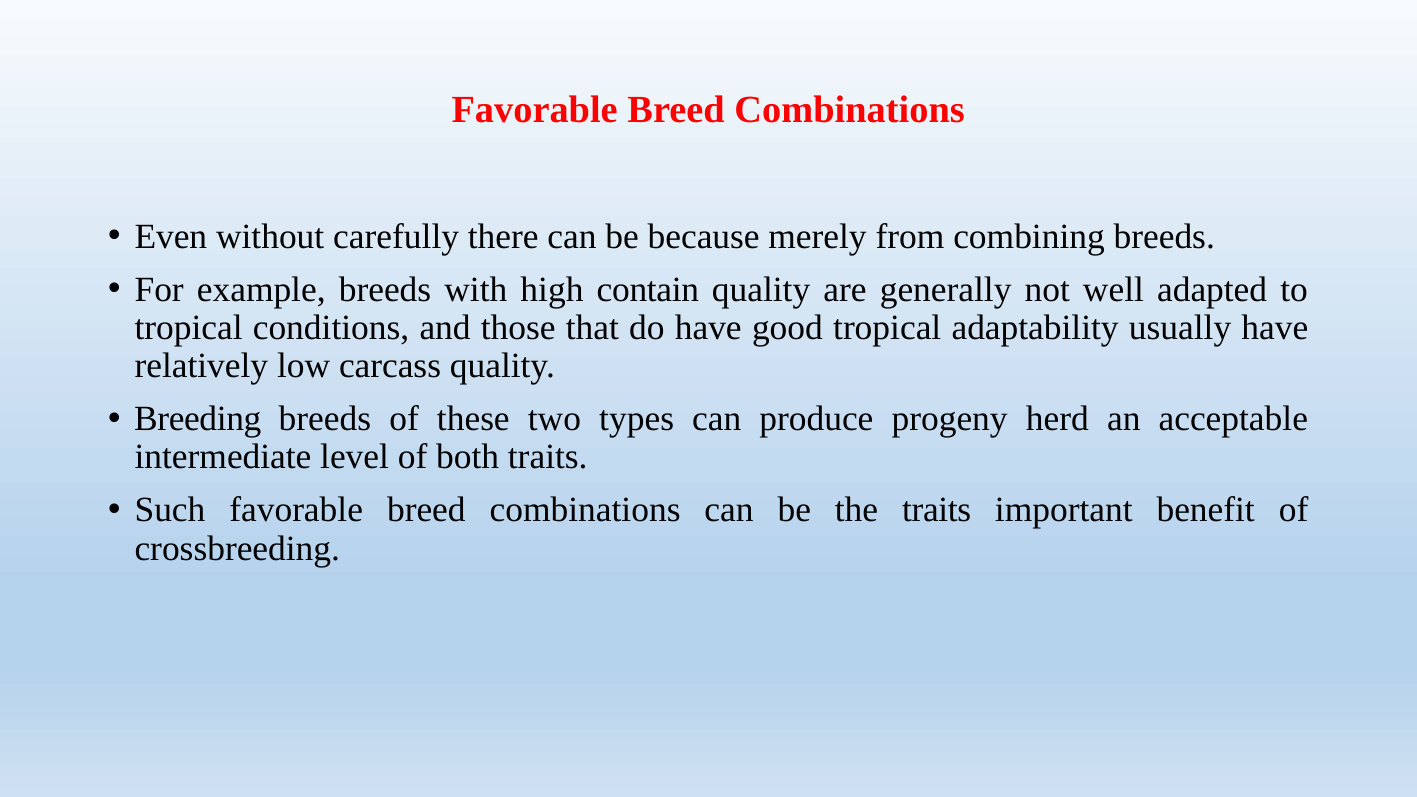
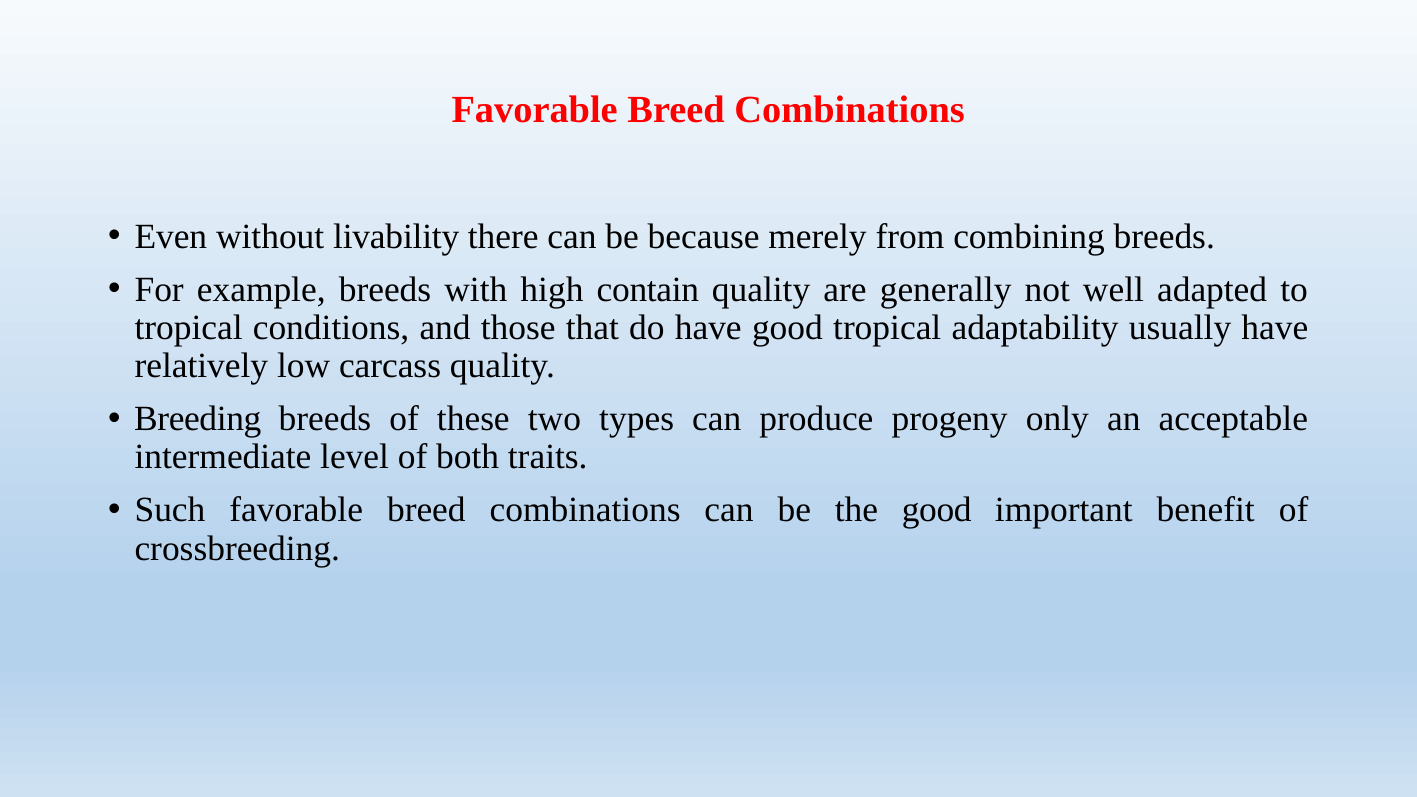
carefully: carefully -> livability (396, 236)
herd: herd -> only (1057, 419)
the traits: traits -> good (937, 510)
